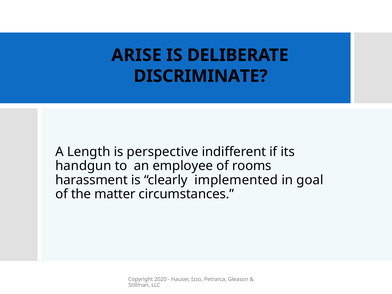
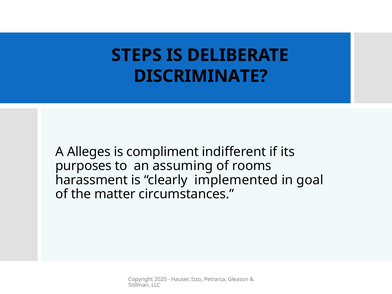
ARISE: ARISE -> STEPS (137, 55)
Length: Length -> Alleges (89, 152)
perspective: perspective -> compliment (163, 152)
handgun: handgun -> purposes (83, 166)
employee: employee -> assuming (183, 166)
